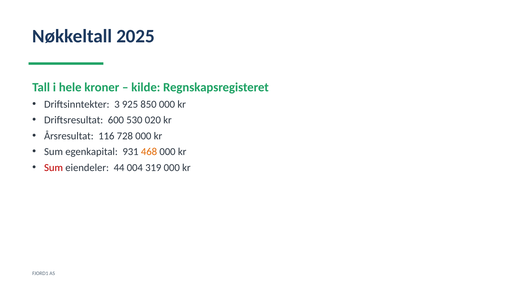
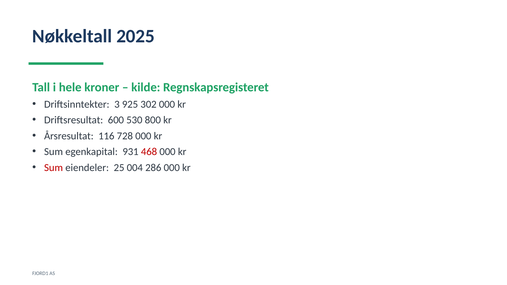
850: 850 -> 302 (149, 104)
020: 020 -> 800 (153, 120)
468 colour: orange -> red (149, 152)
44: 44 -> 25 (119, 168)
319: 319 -> 286 (153, 168)
